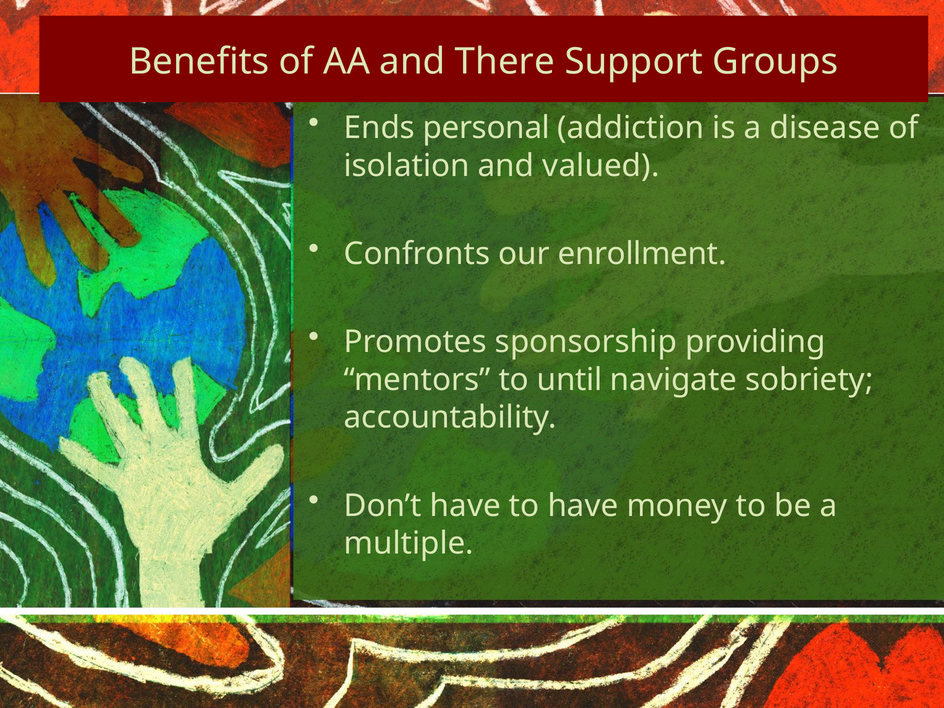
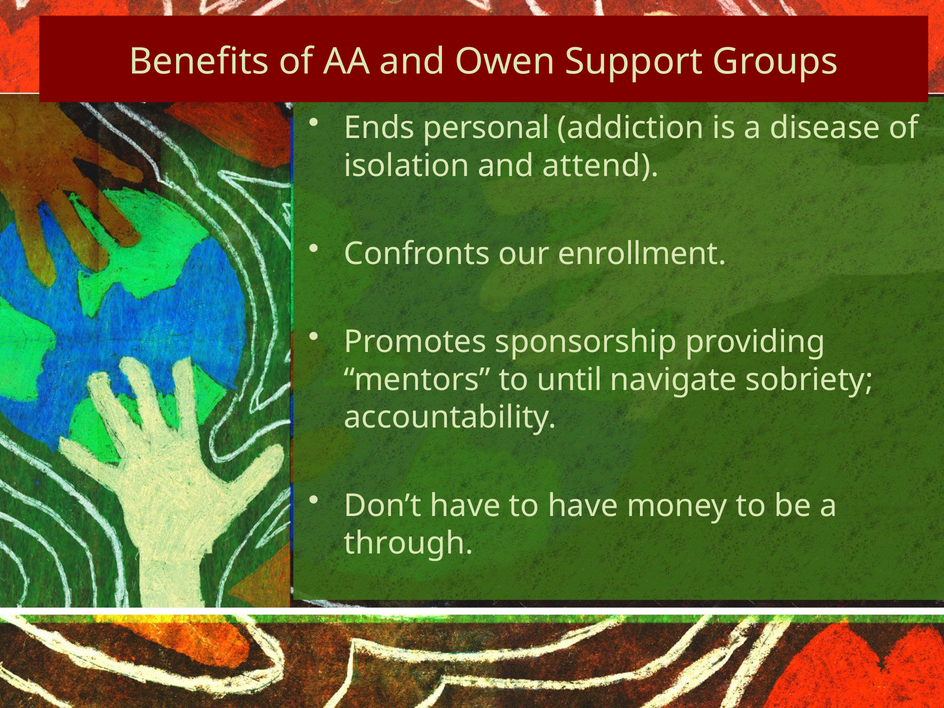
There: There -> Owen (505, 62)
valued: valued -> attend (601, 166)
multiple: multiple -> through (409, 543)
